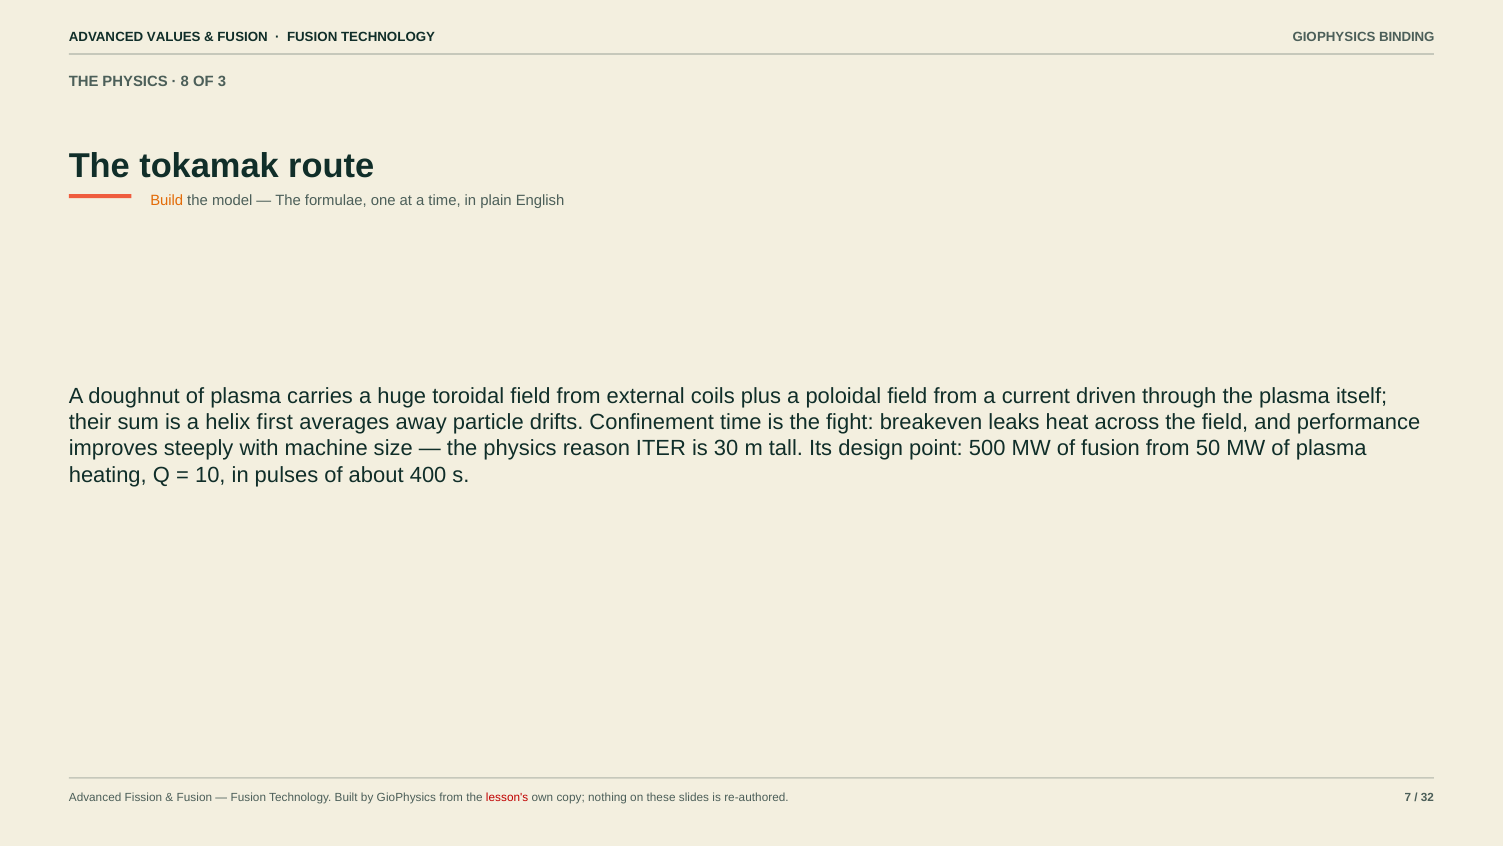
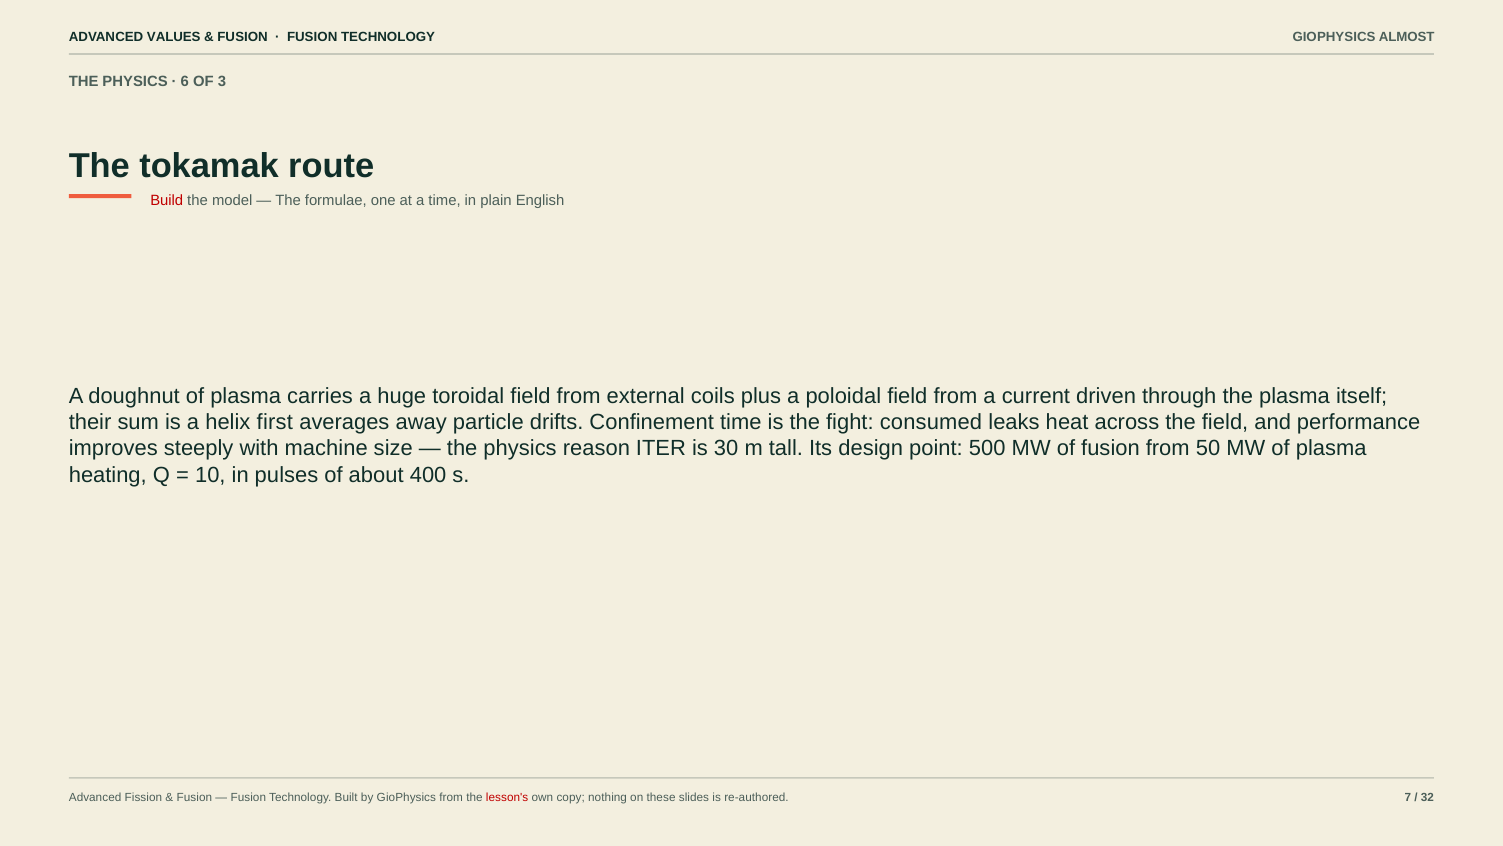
BINDING: BINDING -> ALMOST (1407, 37)
8: 8 -> 6 (185, 82)
Build colour: orange -> red (167, 201)
breakeven: breakeven -> consumed (931, 422)
